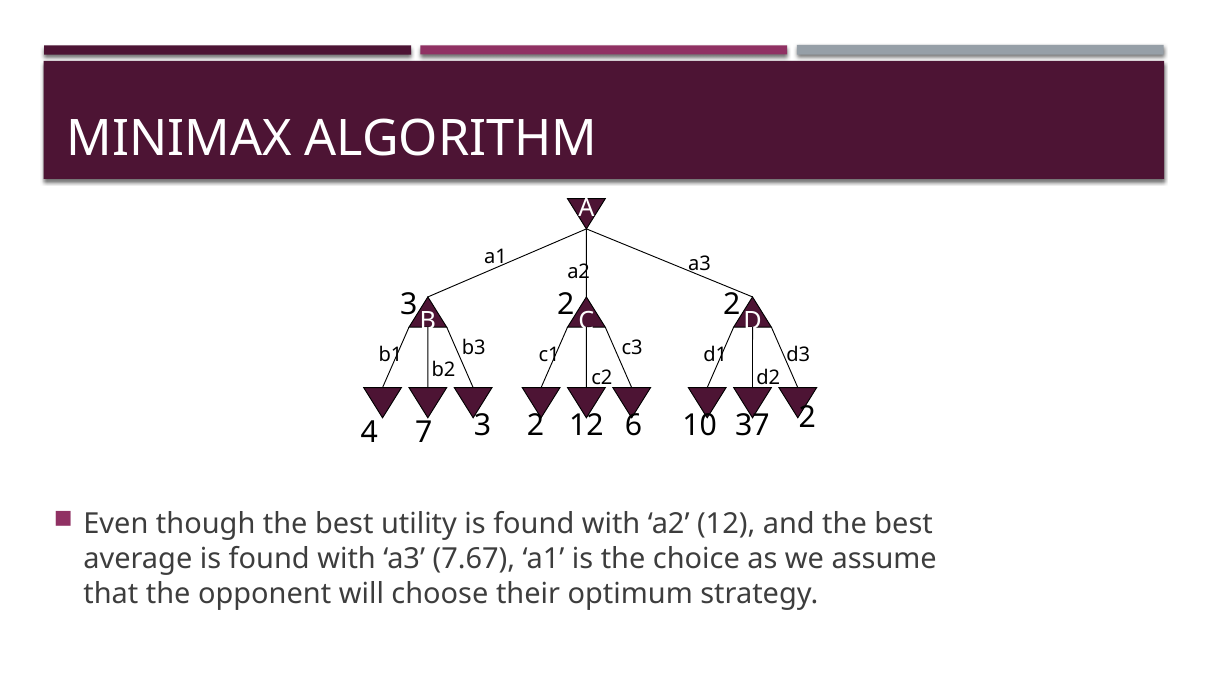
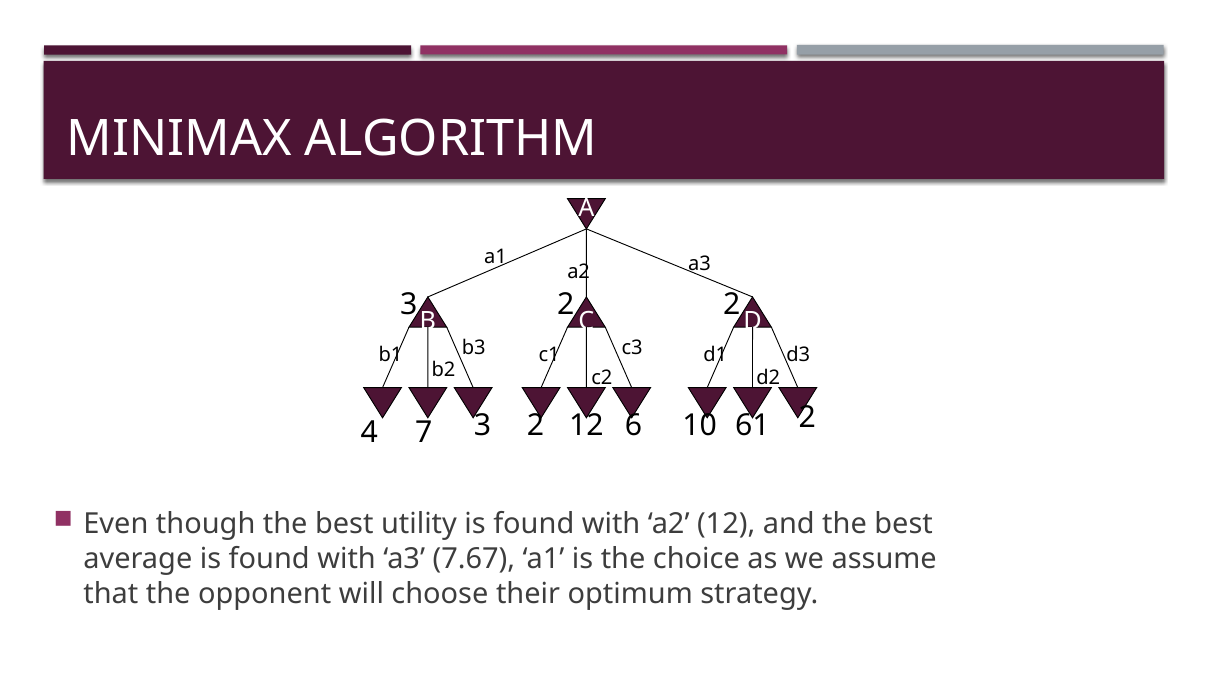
37: 37 -> 61 (752, 425)
